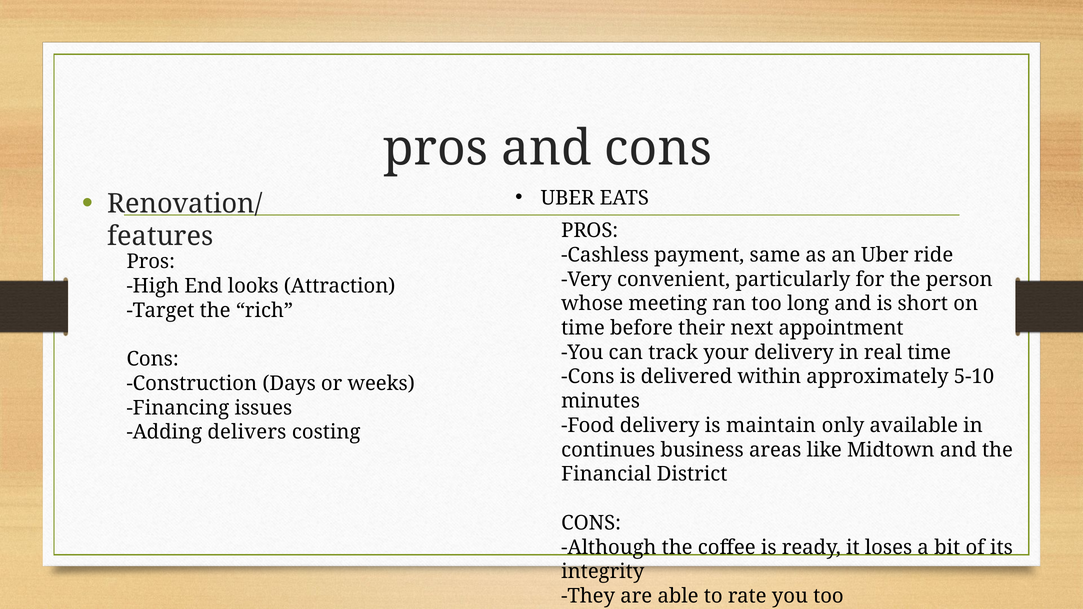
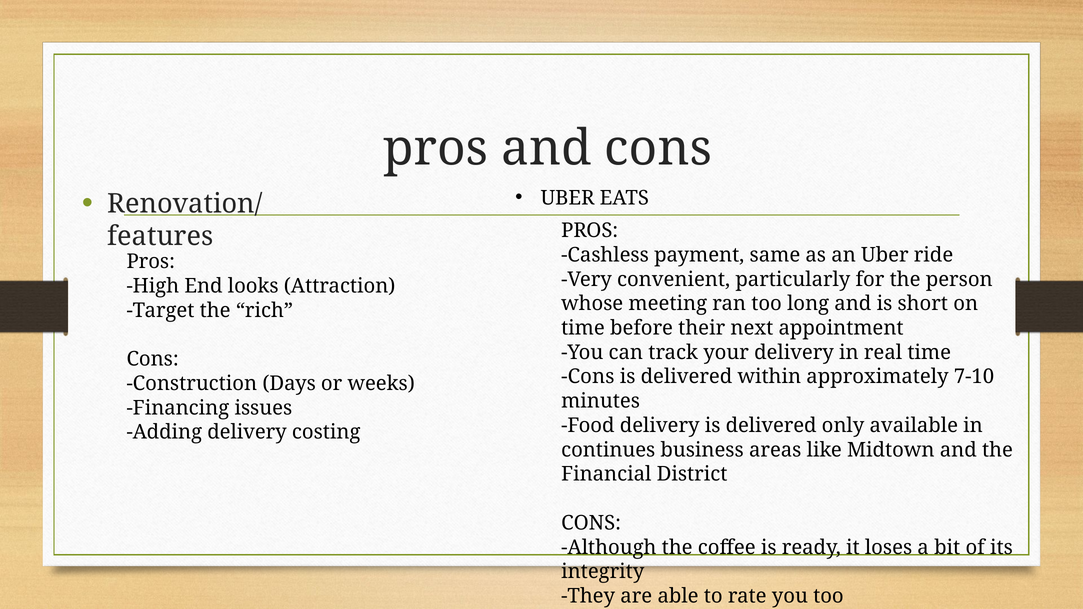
5-10: 5-10 -> 7-10 (974, 377)
delivery is maintain: maintain -> delivered (771, 426)
Adding delivers: delivers -> delivery (247, 432)
